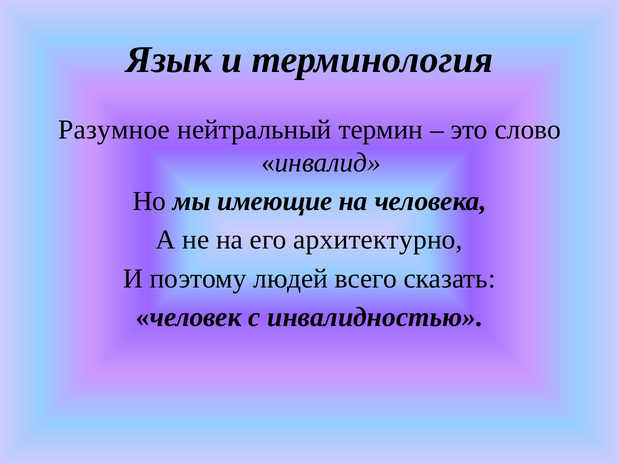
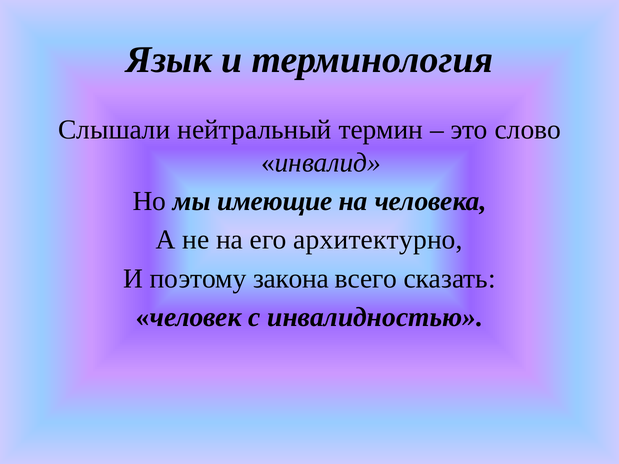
Разумное: Разумное -> Слышали (114, 130)
людей: людей -> закона (291, 279)
